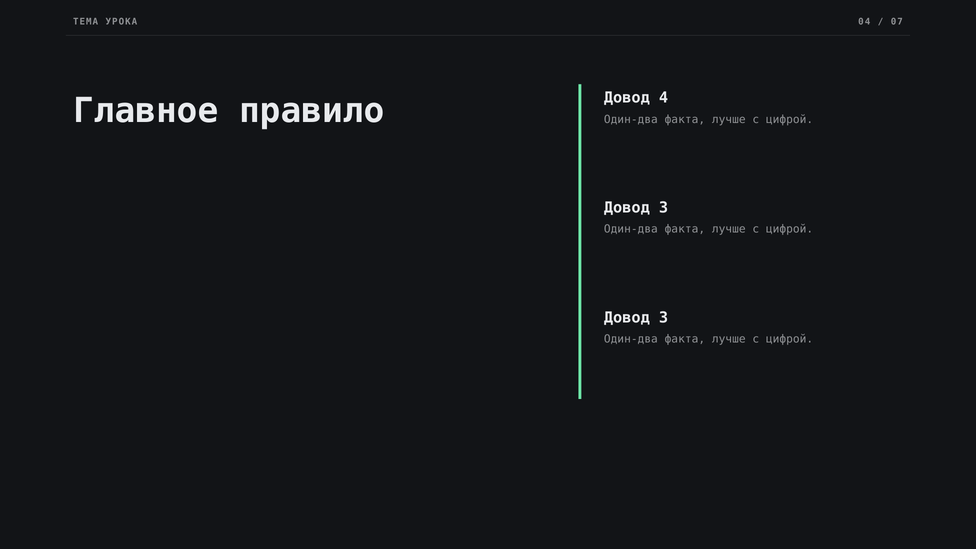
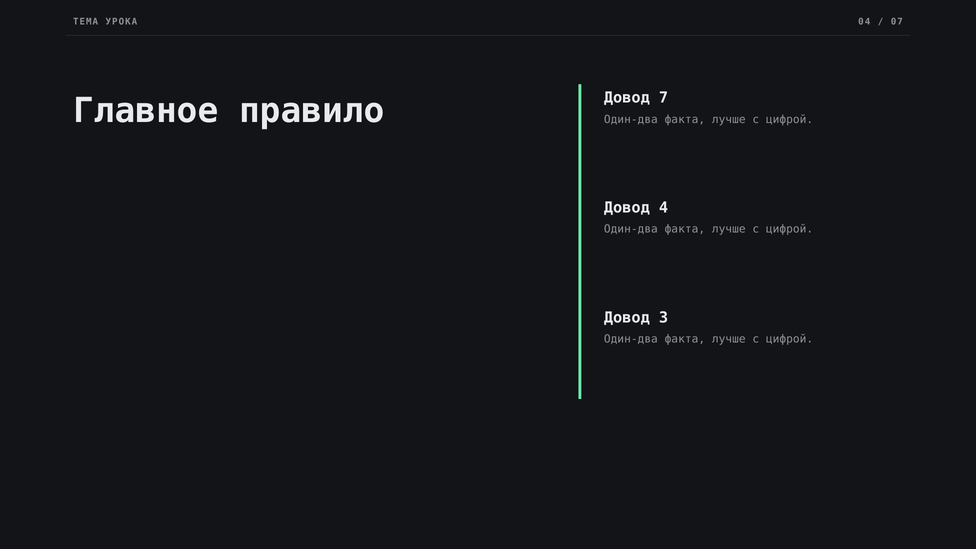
4: 4 -> 7 (664, 98)
3: 3 -> 4 (664, 208)
